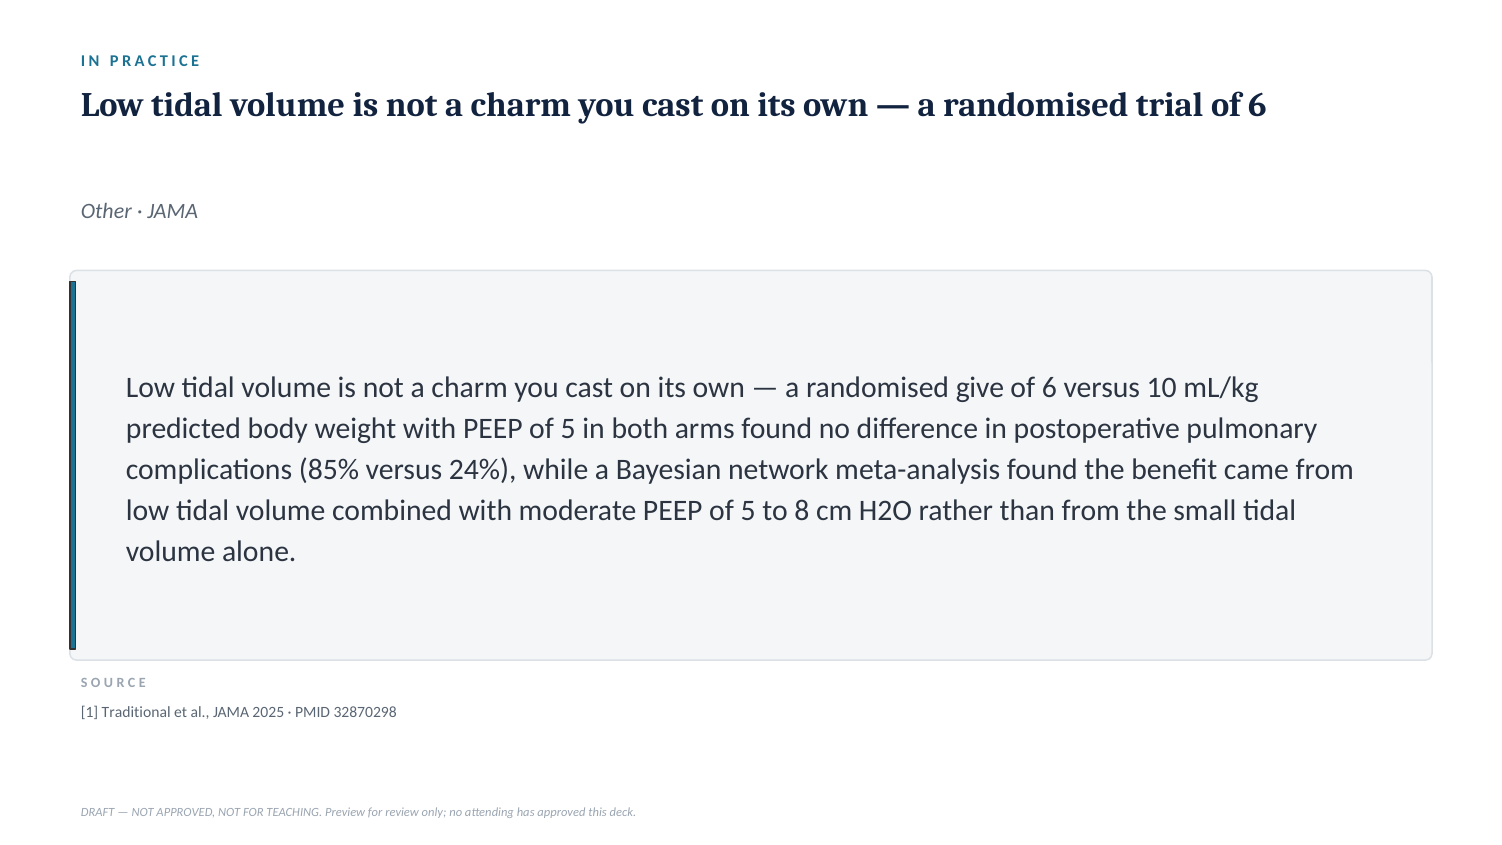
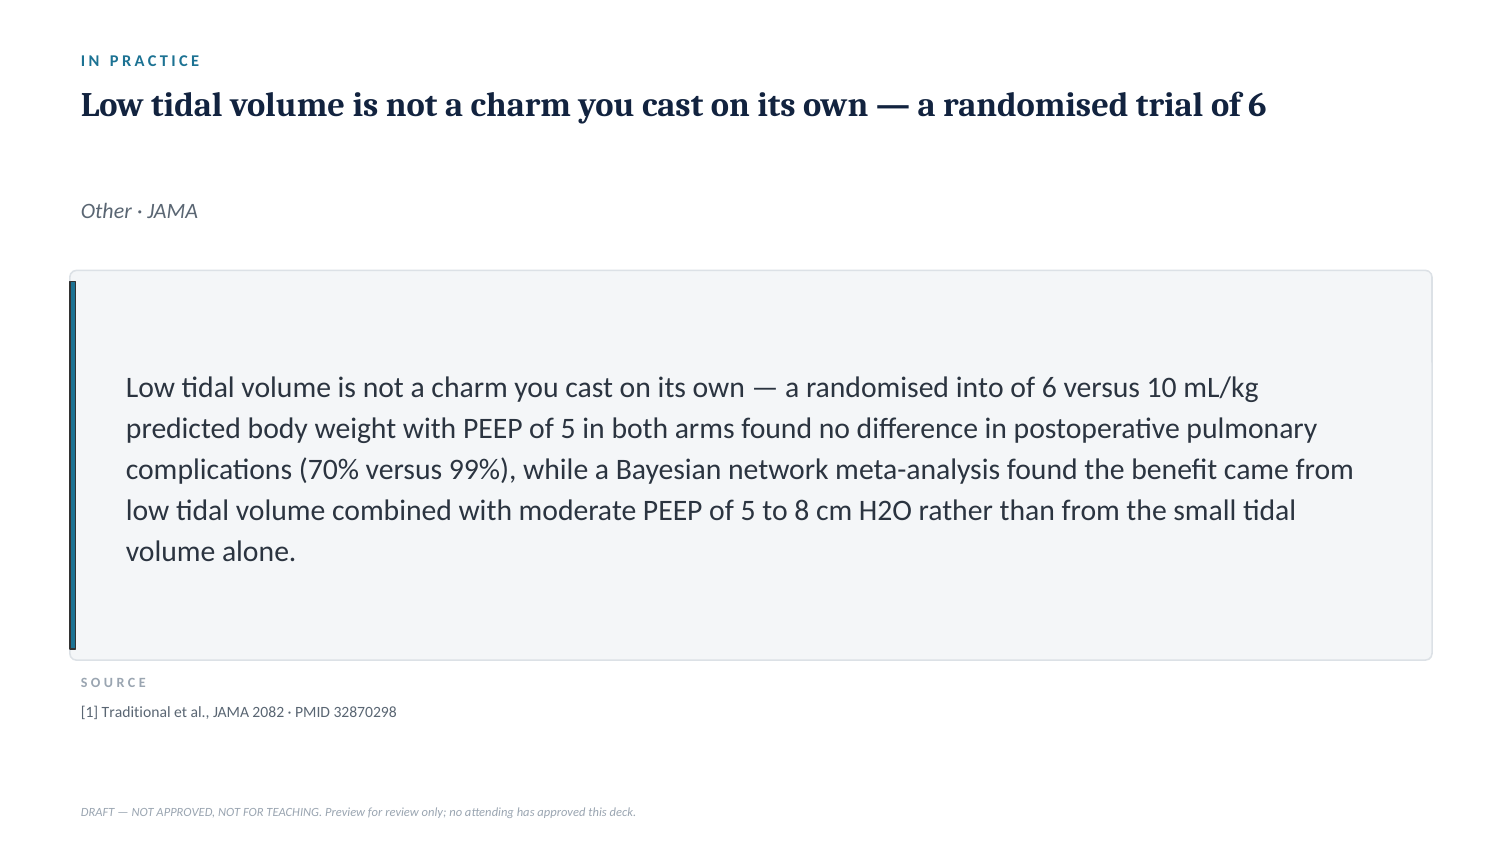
give: give -> into (980, 388)
85%: 85% -> 70% (329, 470)
24%: 24% -> 99% (483, 470)
2025: 2025 -> 2082 (268, 712)
